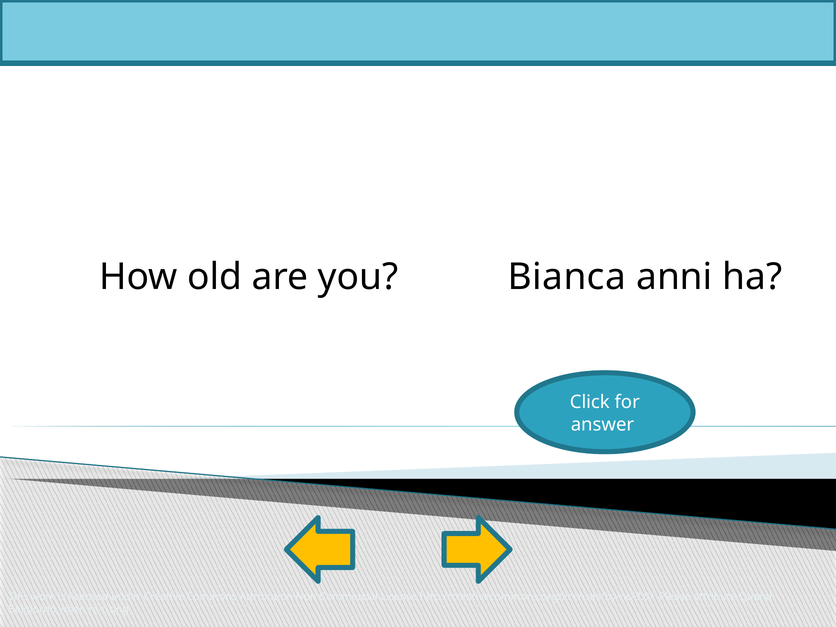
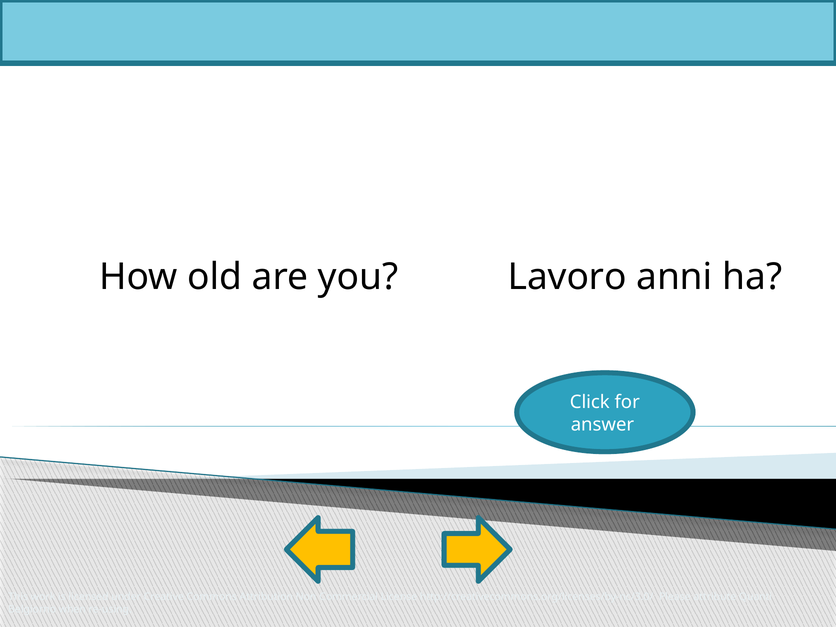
Bianca: Bianca -> Lavoro (567, 277)
